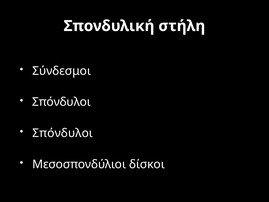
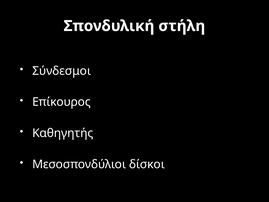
Σπόνδυλοι: Σπόνδυλοι -> Επίκουρος (61, 102)
Σπόνδυλοι: Σπόνδυλοι -> Καθηγητής (63, 133)
